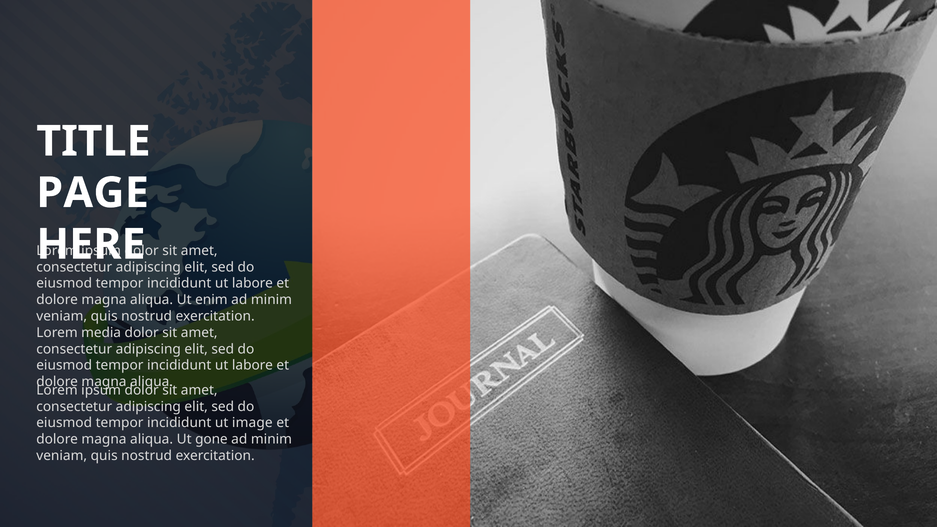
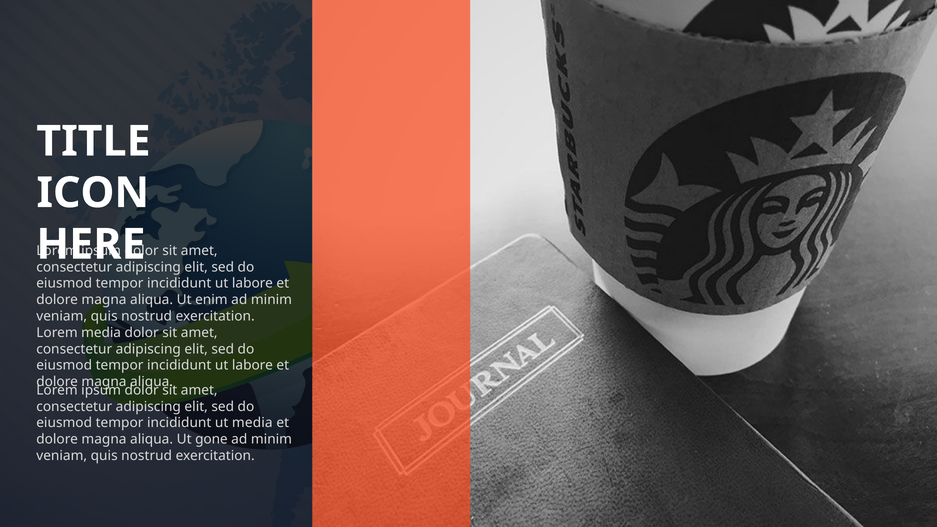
PAGE: PAGE -> ICON (93, 193)
ut image: image -> media (252, 423)
